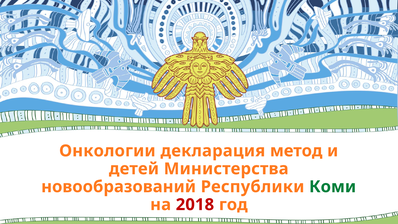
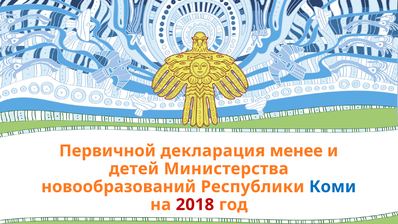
Онкологии: Онкологии -> Первичной (107, 151)
метод: метод -> менее (296, 151)
Коми colour: green -> blue (333, 187)
